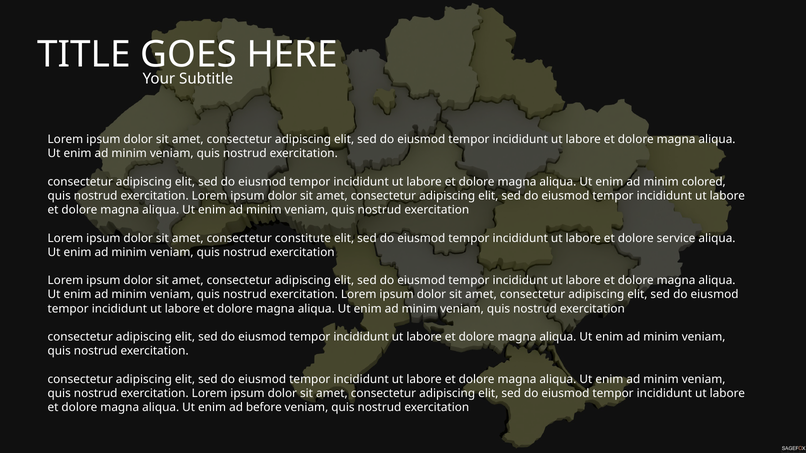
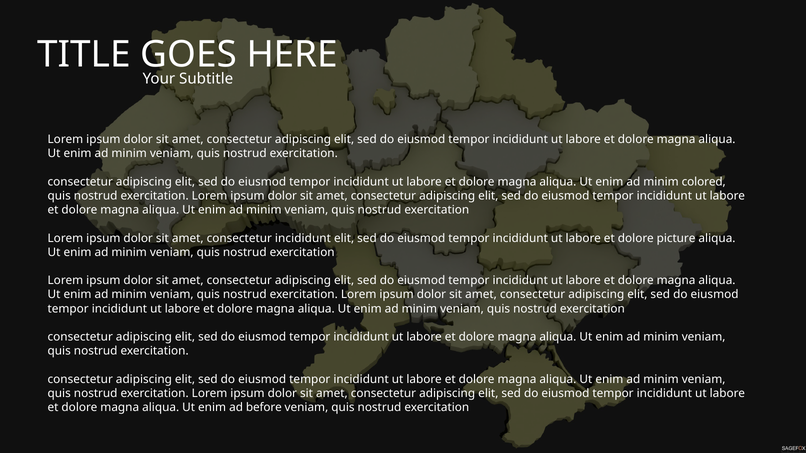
consectetur constitute: constitute -> incididunt (303, 238)
service: service -> picture (676, 238)
